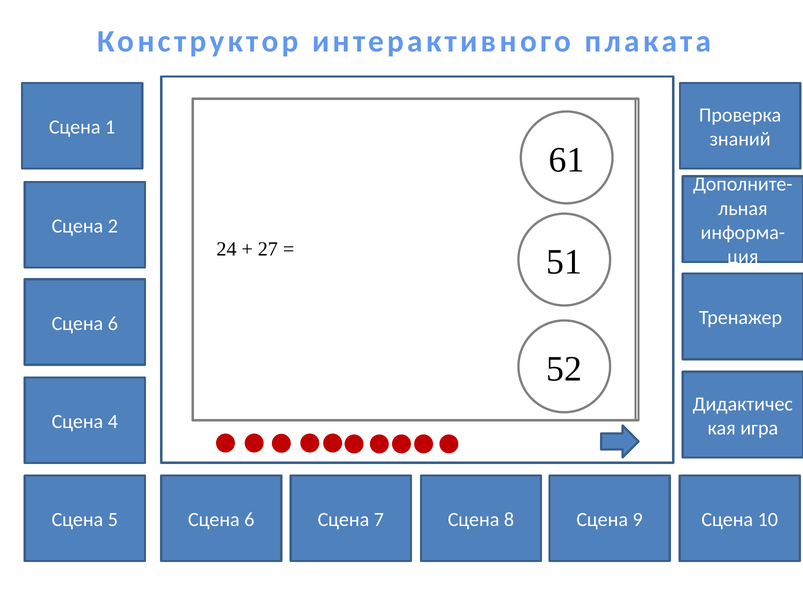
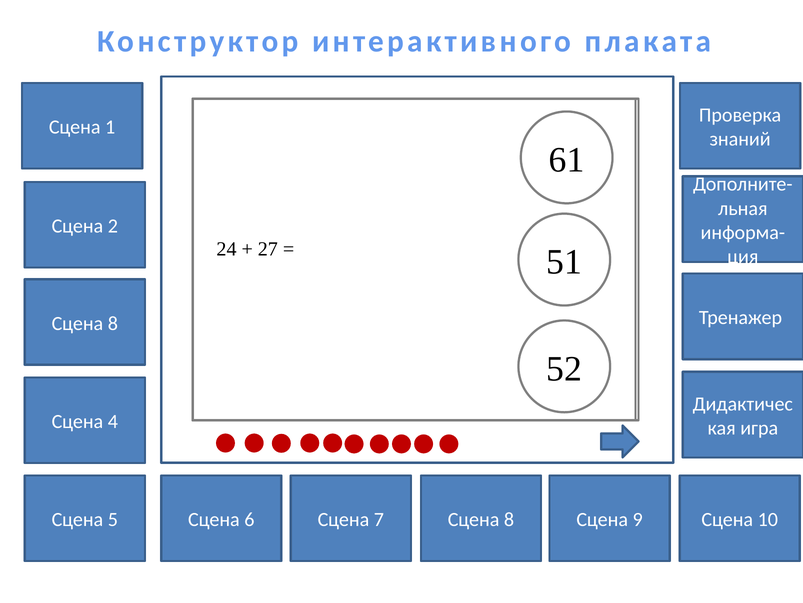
6: 6 -> 8 (113, 323)
